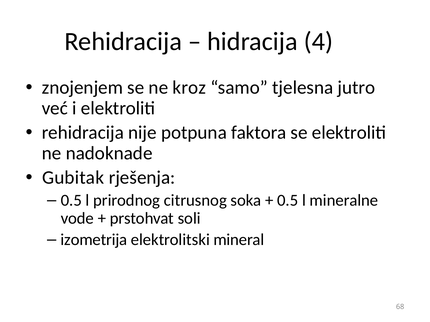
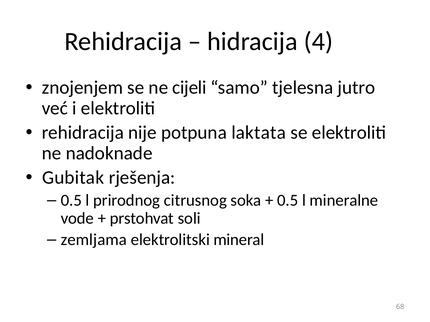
kroz: kroz -> cijeli (189, 88)
faktora: faktora -> laktata (259, 133)
izometrija: izometrija -> zemljama (94, 240)
